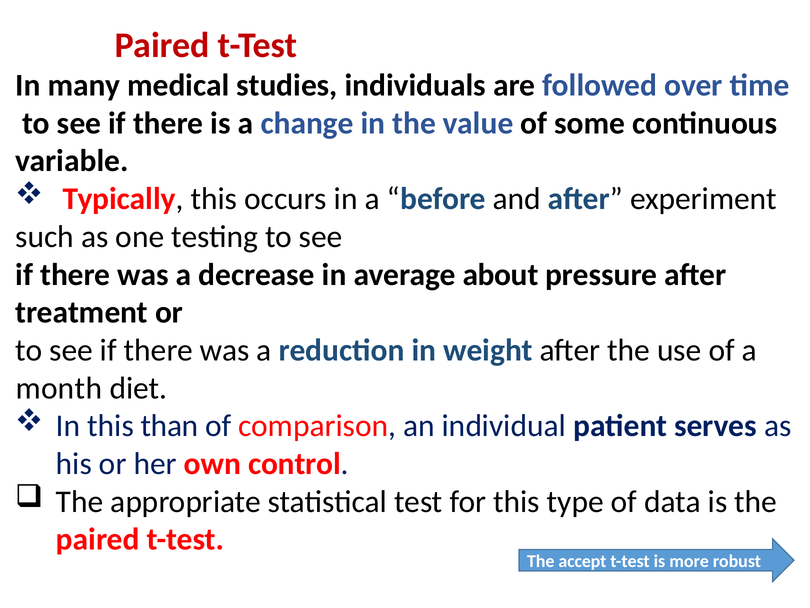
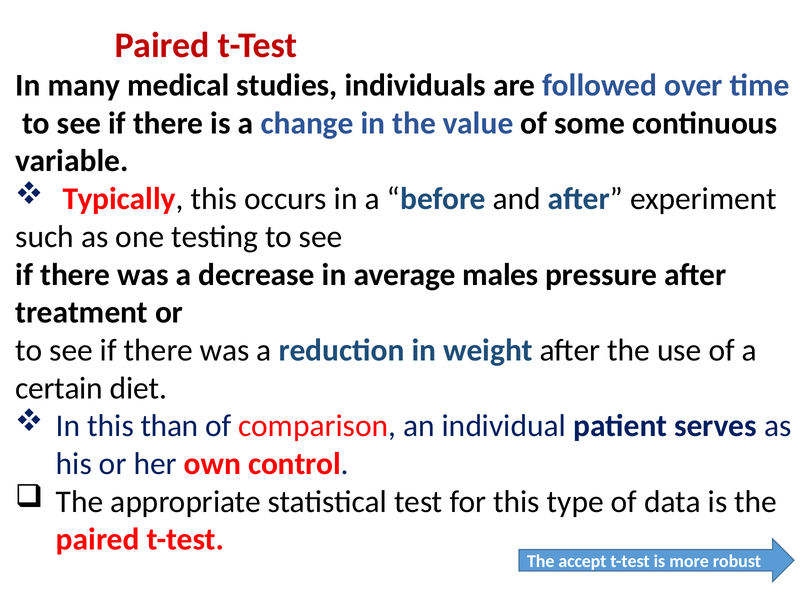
about: about -> males (500, 274)
month: month -> certain (59, 388)
